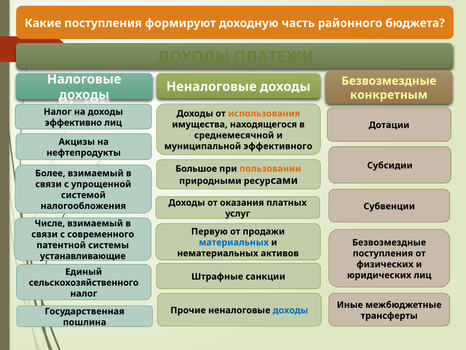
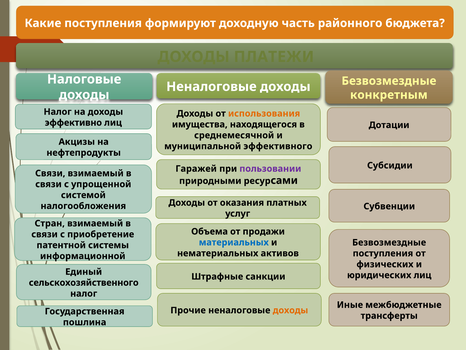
Большое: Большое -> Гаражей (196, 168)
пользовании colour: orange -> purple (270, 168)
Более: Более -> Связи (50, 173)
Числе: Числе -> Стран (50, 223)
Первую: Первую -> Объема (210, 231)
современного: современного -> приобретение (101, 234)
устанавливающие: устанавливающие -> информационной (83, 256)
доходы colour: blue -> orange (290, 310)
